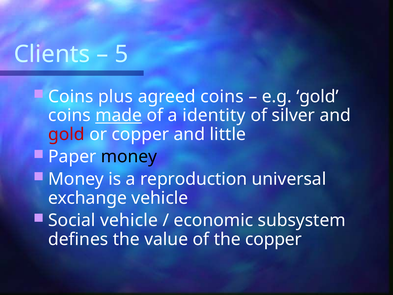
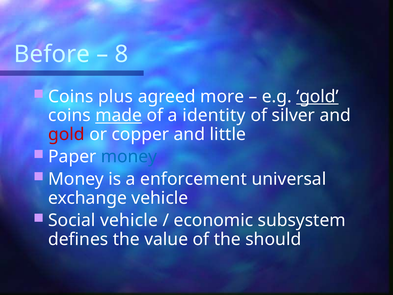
Clients: Clients -> Before (52, 54)
5: 5 -> 8 (122, 54)
agreed coins: coins -> more (222, 96)
gold underline: none -> present (317, 96)
money colour: black -> blue (129, 157)
reproduction: reproduction -> enforcement (194, 179)
the copper: copper -> should (273, 239)
